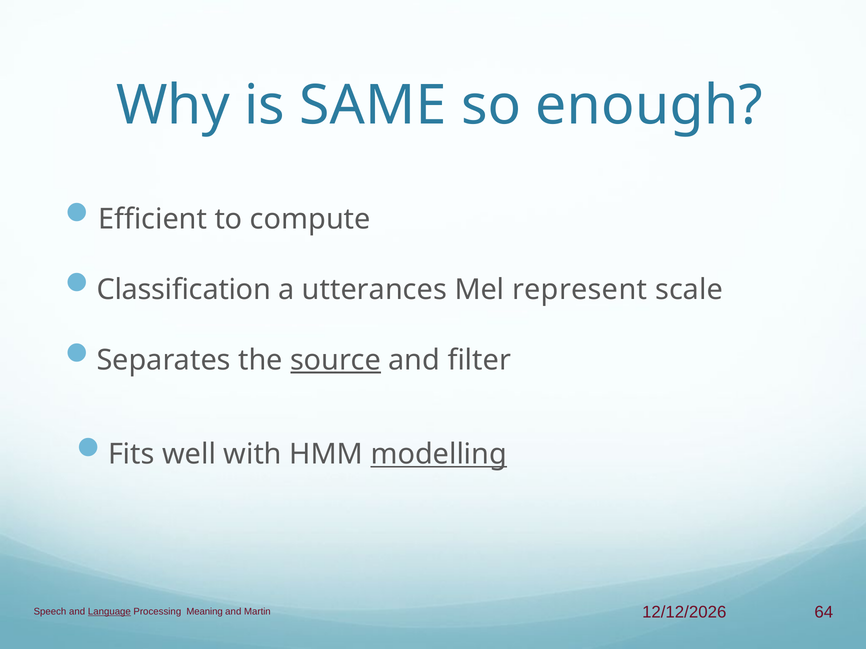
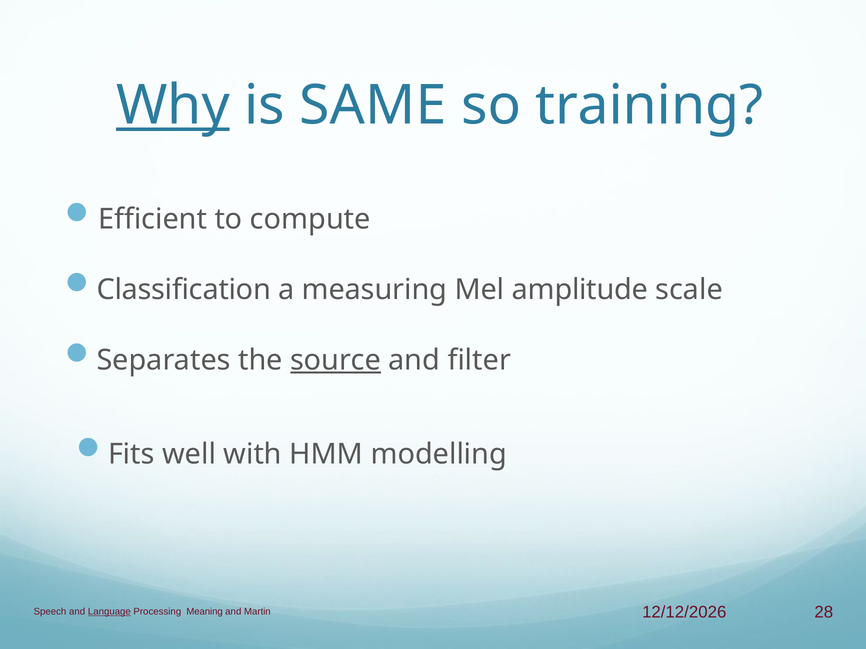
Why underline: none -> present (173, 106)
enough: enough -> training (649, 106)
utterances: utterances -> measuring (374, 290)
represent: represent -> amplitude (580, 290)
modelling underline: present -> none (439, 455)
64: 64 -> 28 (824, 613)
